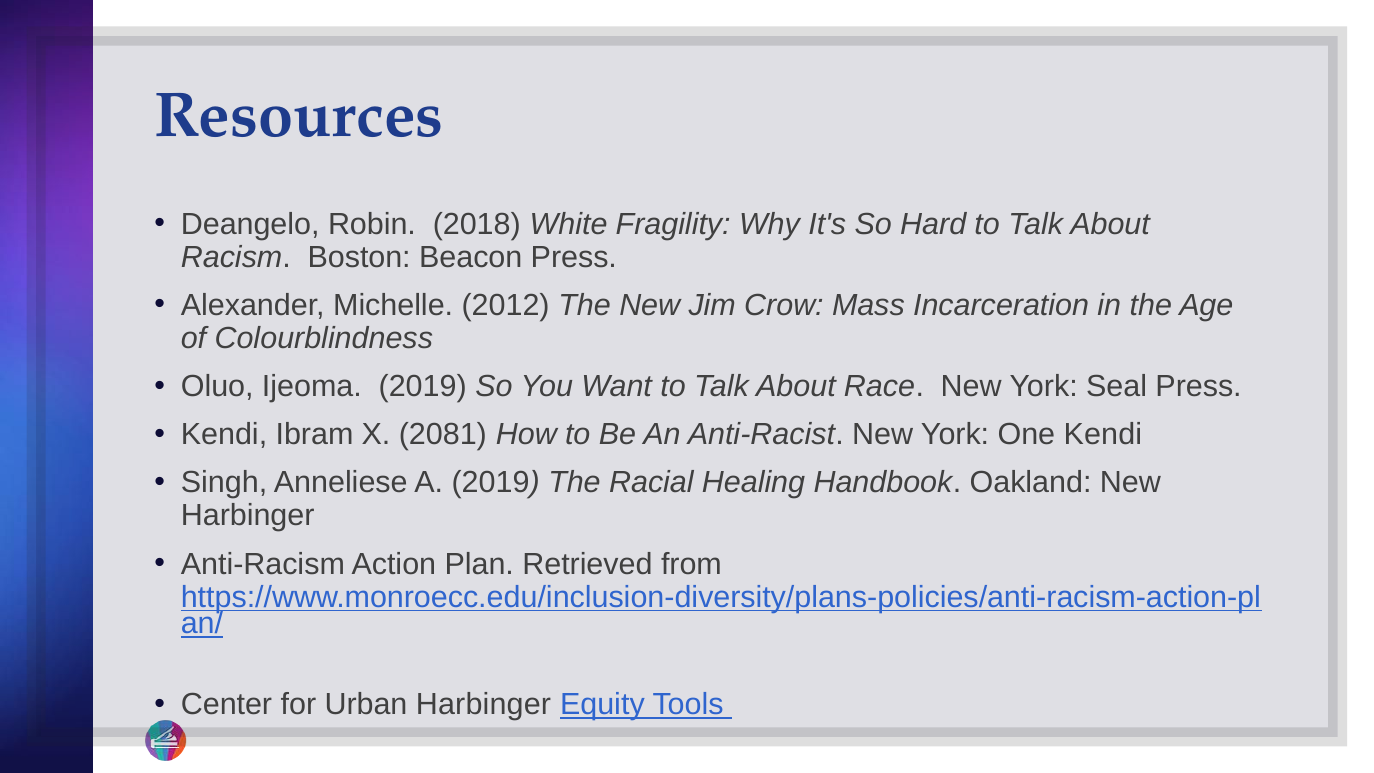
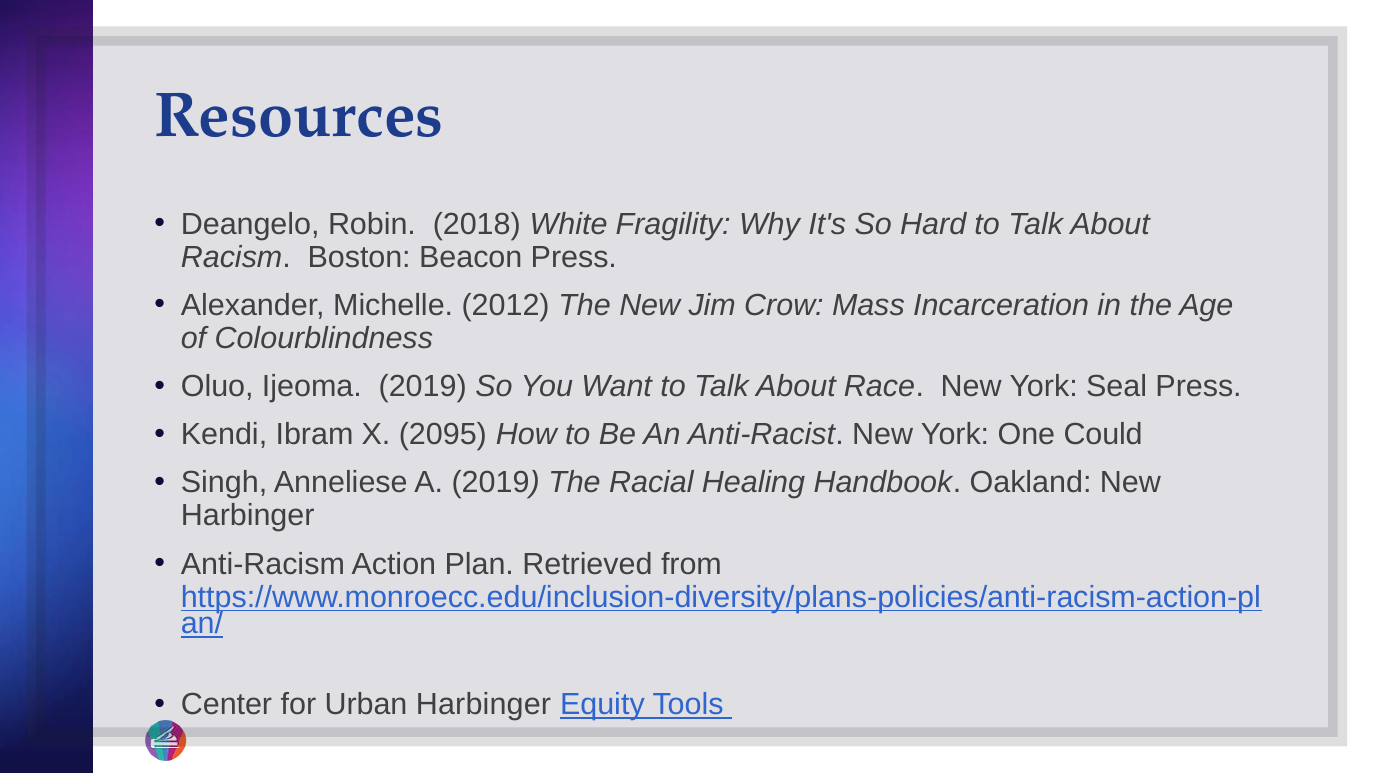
2081: 2081 -> 2095 (443, 435)
One Kendi: Kendi -> Could (1103, 435)
